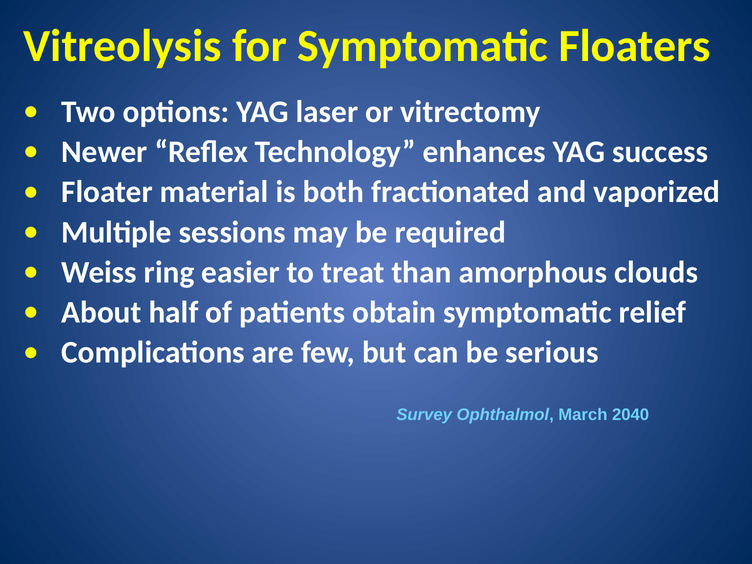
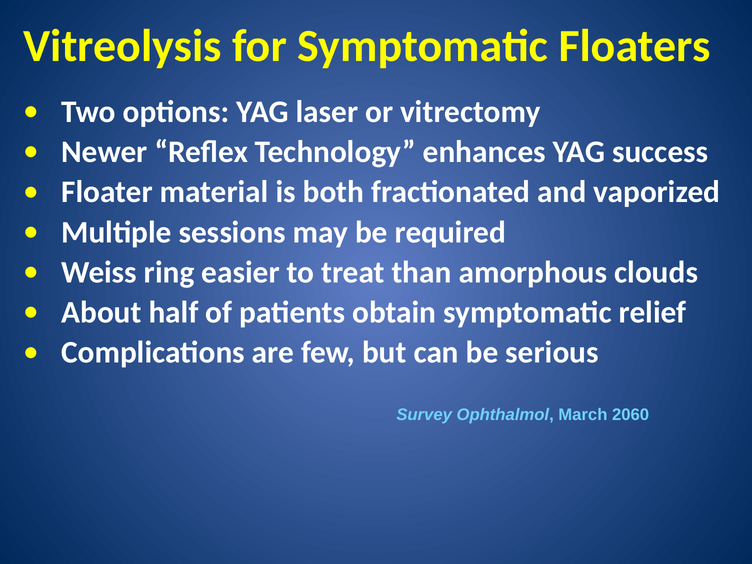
2040: 2040 -> 2060 (631, 415)
